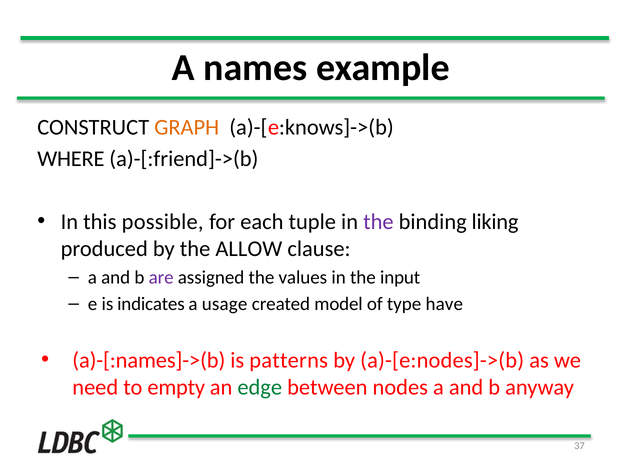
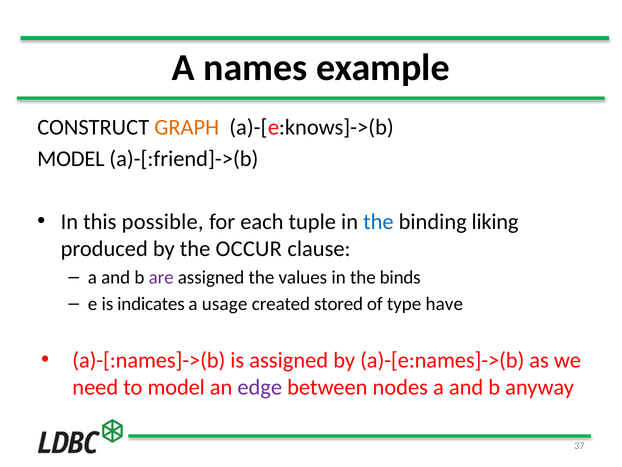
WHERE: WHERE -> MODEL (71, 159)
the colour: purple -> blue (378, 222)
ALLOW: ALLOW -> OCCUR (249, 249)
input: input -> binds (400, 277)
model: model -> stored (339, 304)
is patterns: patterns -> assigned (289, 360)
a)-[e:nodes]->(b: a)-[e:nodes]->(b -> a)-[e:names]->(b (442, 360)
to empty: empty -> model (176, 387)
edge colour: green -> purple (260, 387)
